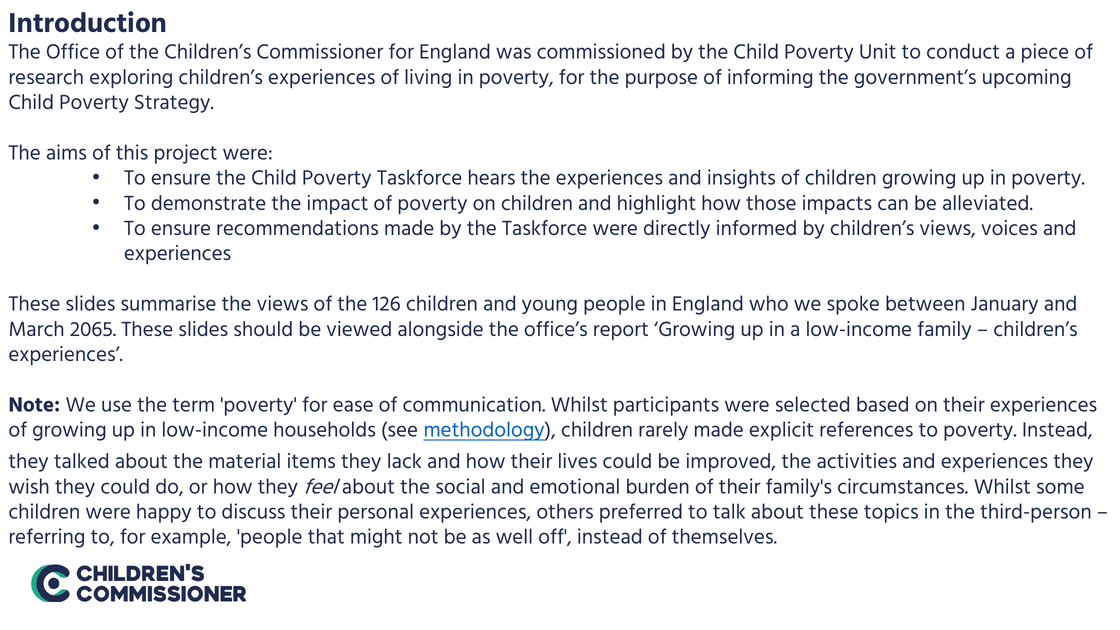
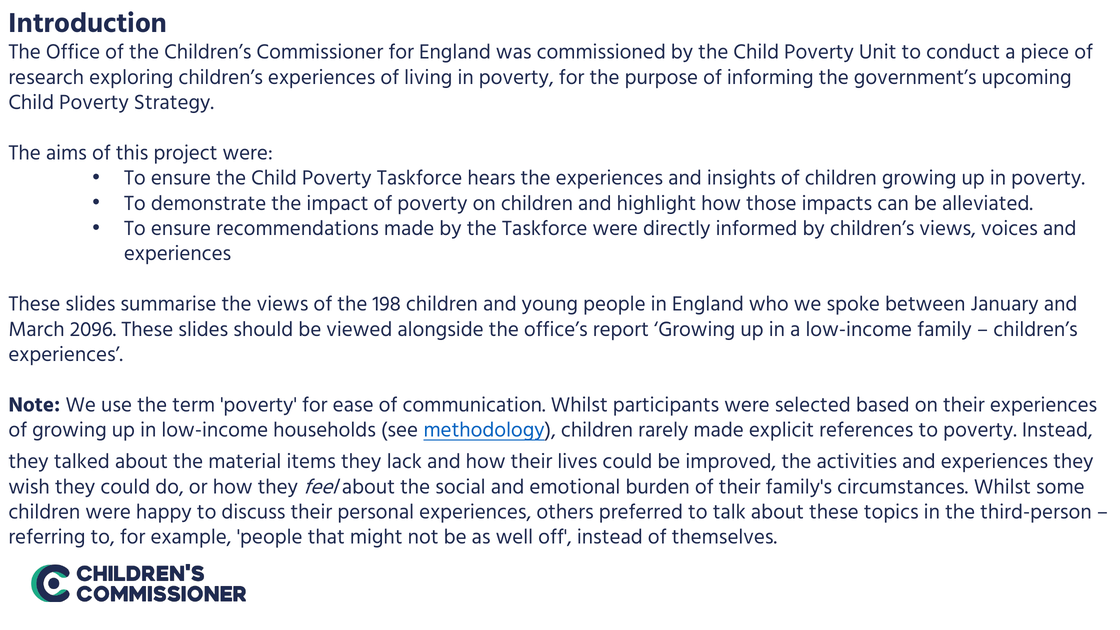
126: 126 -> 198 (387, 304)
2065: 2065 -> 2096 (93, 329)
